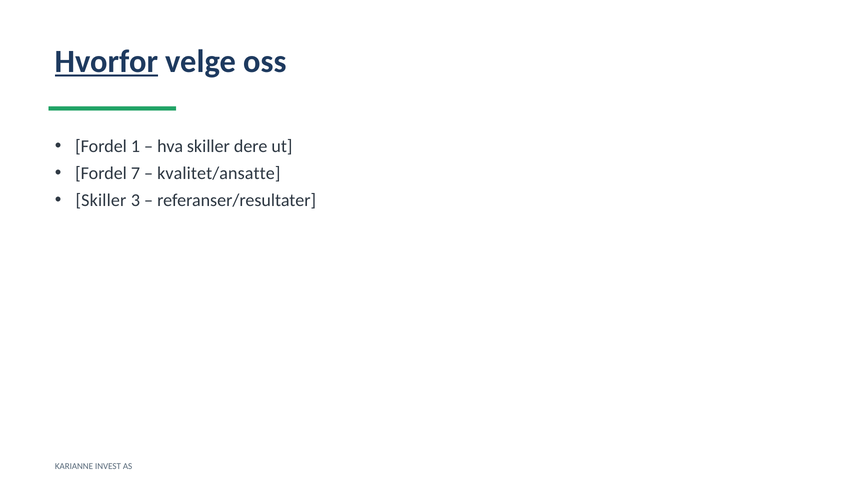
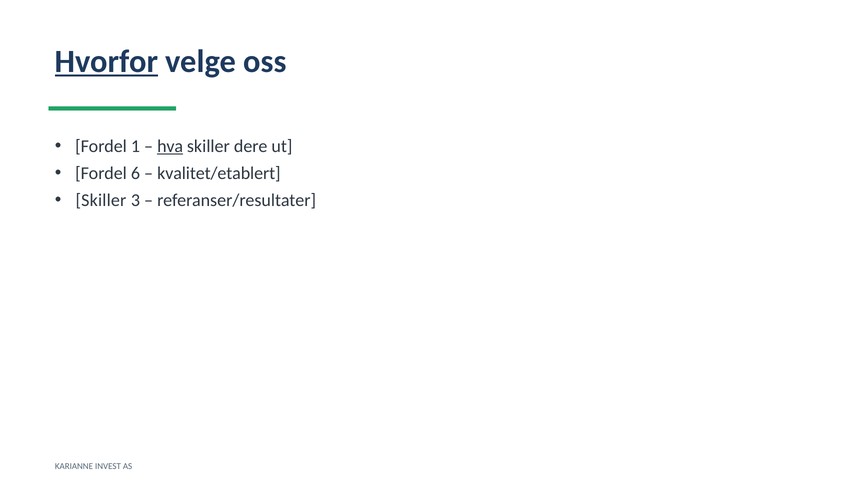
hva underline: none -> present (170, 146)
7: 7 -> 6 (135, 173)
kvalitet/ansatte: kvalitet/ansatte -> kvalitet/etablert (219, 173)
